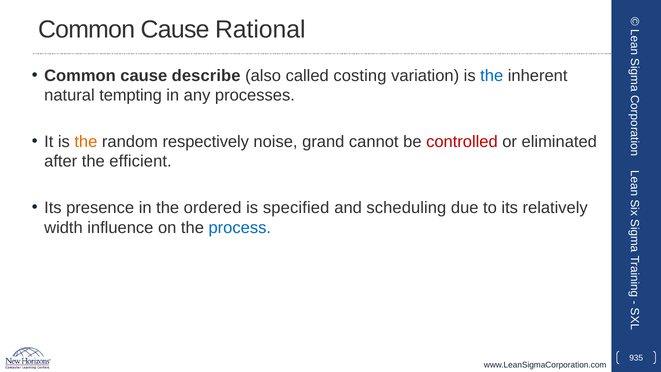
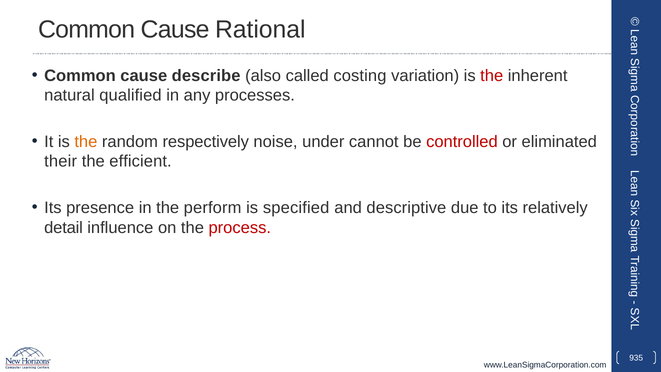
the colour: blue -> red (492, 76)
tempting: tempting -> qualified (130, 95)
grand: grand -> under (323, 142)
after: after -> their (61, 161)
ordered: ordered -> perform (213, 208)
scheduling: scheduling -> descriptive (406, 208)
width: width -> detail (64, 228)
process colour: blue -> red (240, 228)
